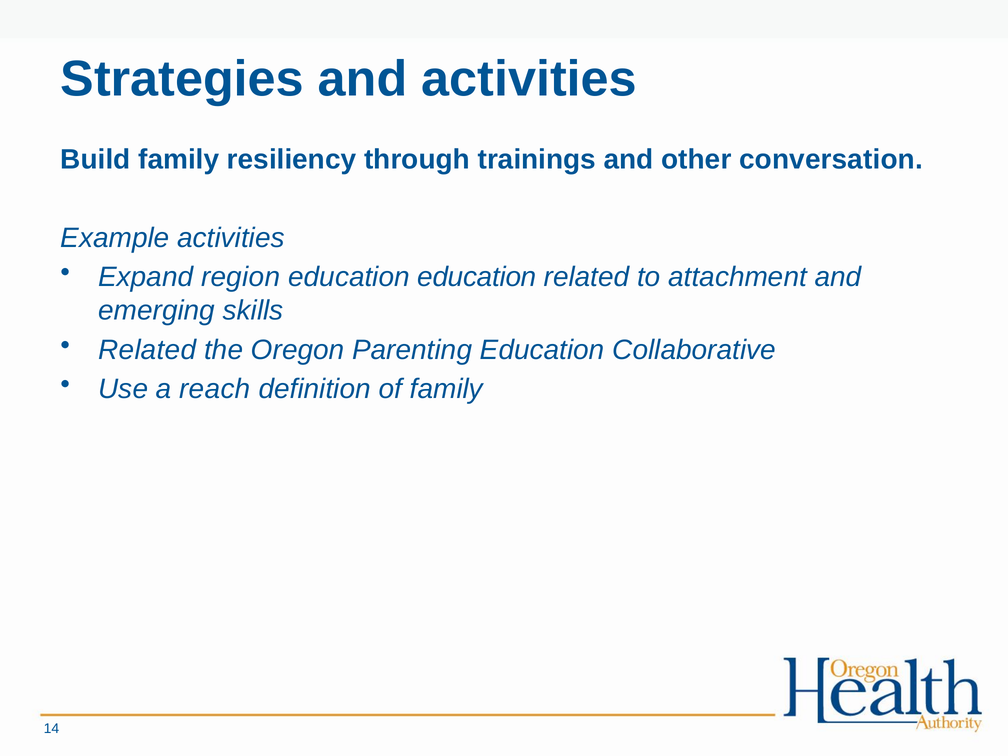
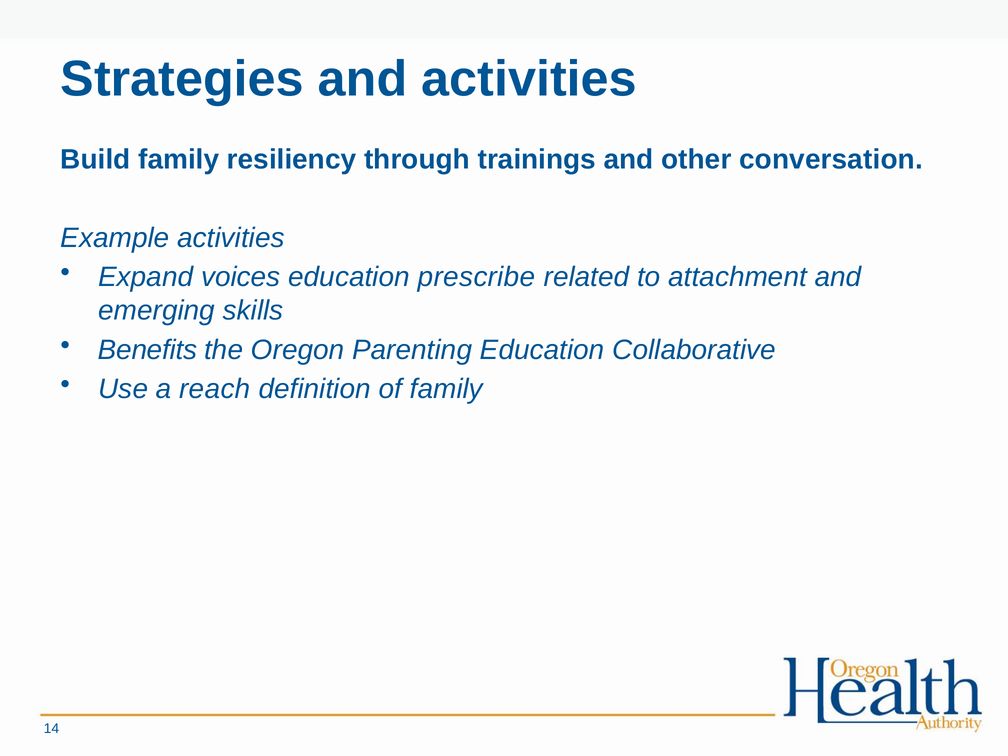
region: region -> voices (241, 277)
education education: education -> prescribe (477, 277)
Related: Related -> Benefits (147, 350)
